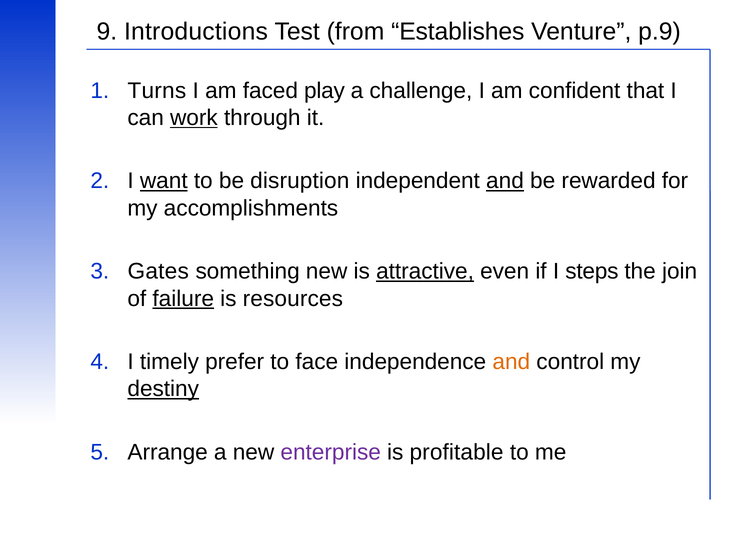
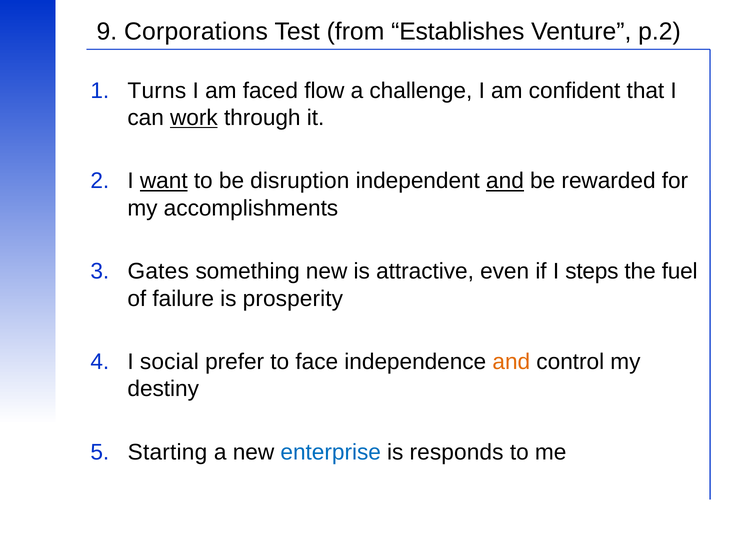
Introductions: Introductions -> Corporations (196, 32)
p.9: p.9 -> p.2 (659, 32)
play: play -> flow (324, 91)
attractive underline: present -> none (425, 272)
join: join -> fuel (680, 272)
failure underline: present -> none (183, 299)
resources: resources -> prosperity (293, 299)
timely: timely -> social (169, 362)
destiny underline: present -> none (163, 389)
Arrange: Arrange -> Starting (167, 453)
enterprise colour: purple -> blue (331, 453)
profitable: profitable -> responds (457, 453)
